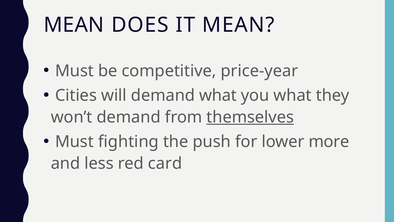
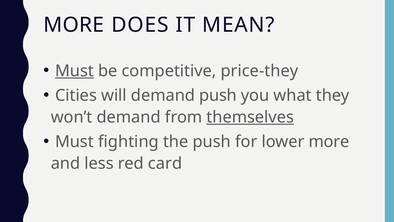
MEAN: MEAN -> MORE (74, 25)
Must underline: none -> present (74, 71)
price-year: price-year -> price-they (259, 71)
demand what: what -> push (218, 95)
